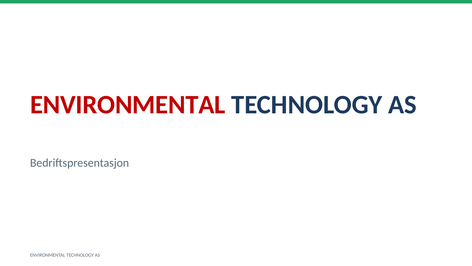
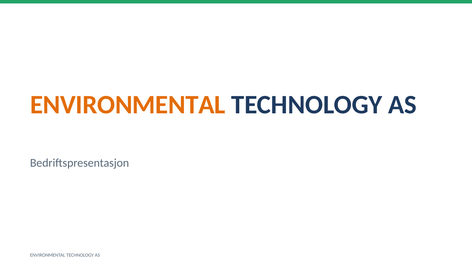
ENVIRONMENTAL colour: red -> orange (128, 105)
